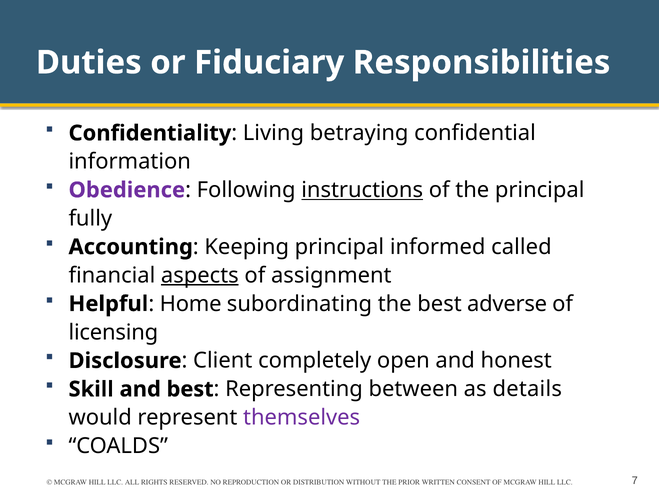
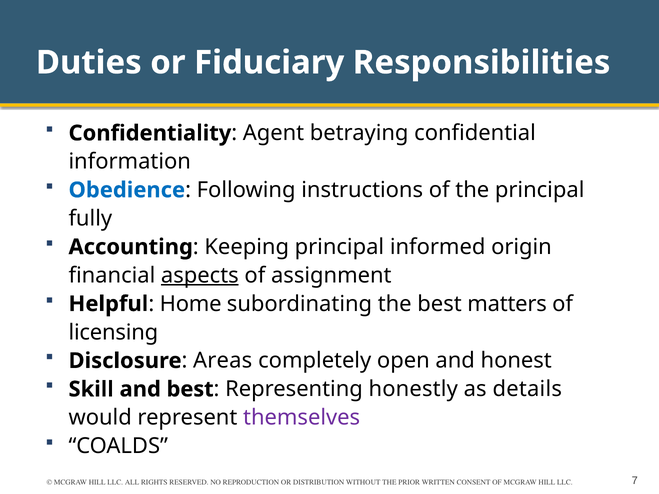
Living: Living -> Agent (273, 133)
Obedience colour: purple -> blue (127, 190)
instructions underline: present -> none (362, 190)
called: called -> origin (521, 247)
adverse: adverse -> matters (507, 304)
Client: Client -> Areas (223, 361)
between: between -> honestly (413, 389)
